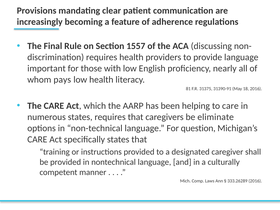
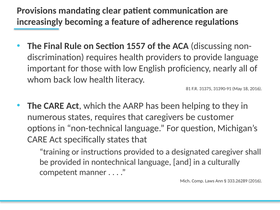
pays: pays -> back (62, 80)
to care: care -> they (230, 106)
eliminate: eliminate -> customer (216, 117)
